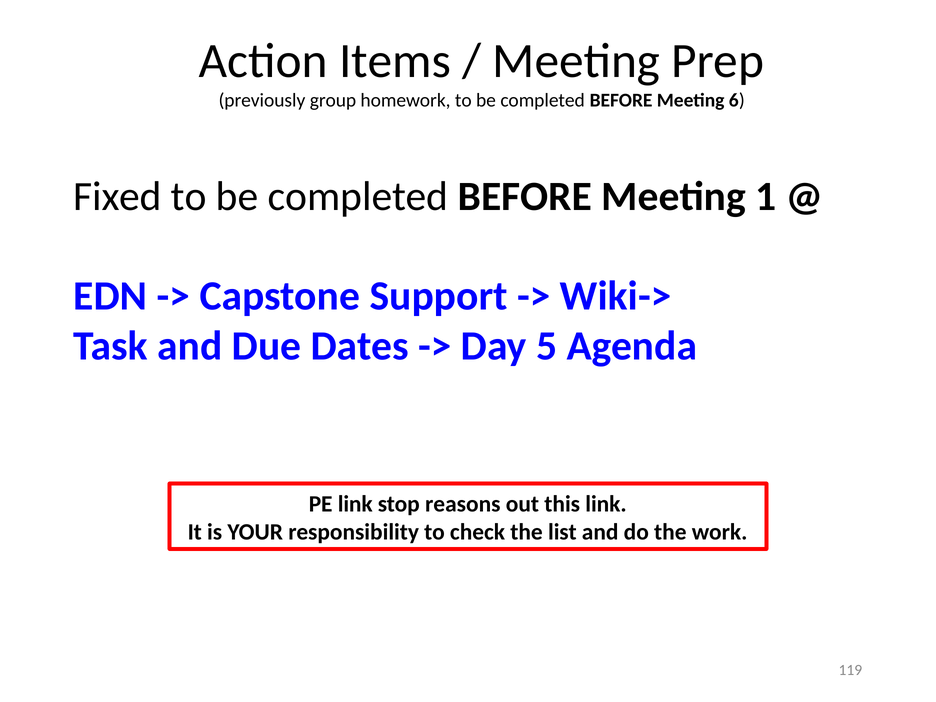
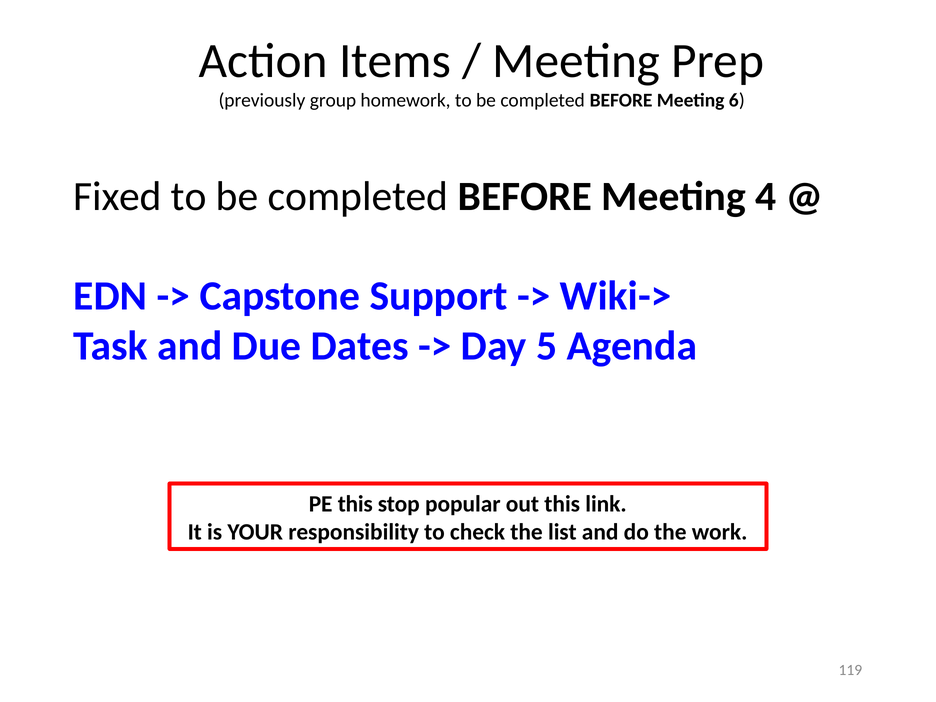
1: 1 -> 4 (766, 196)
PE link: link -> this (355, 504)
reasons: reasons -> popular (463, 504)
